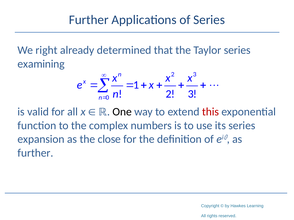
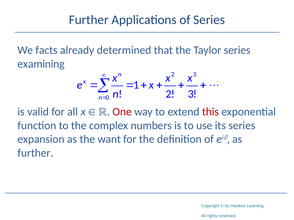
right: right -> facts (47, 50)
One colour: black -> red (122, 112)
close: close -> want (109, 140)
